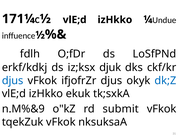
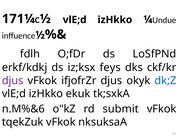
djuk: djuk -> feys (110, 68)
djus colour: blue -> purple (13, 81)
n.M%&9: n.M%&9 -> n.M%&6 (23, 109)
